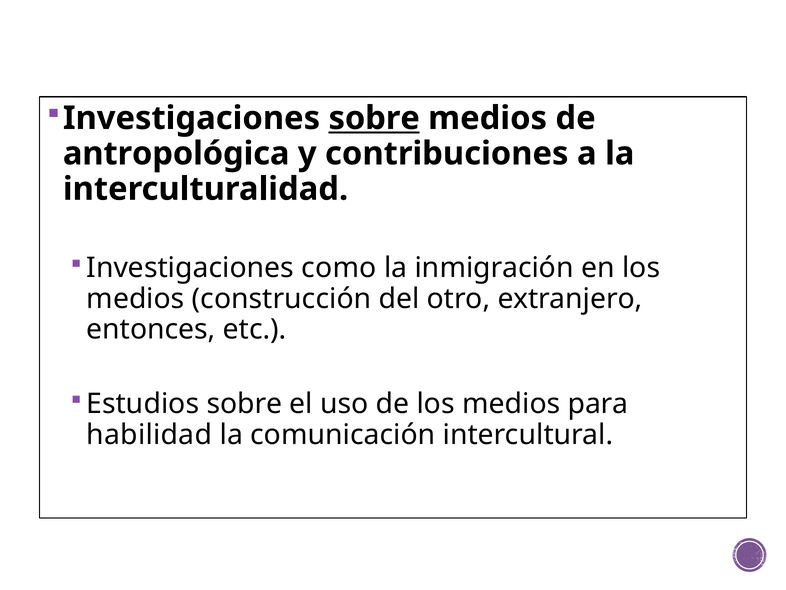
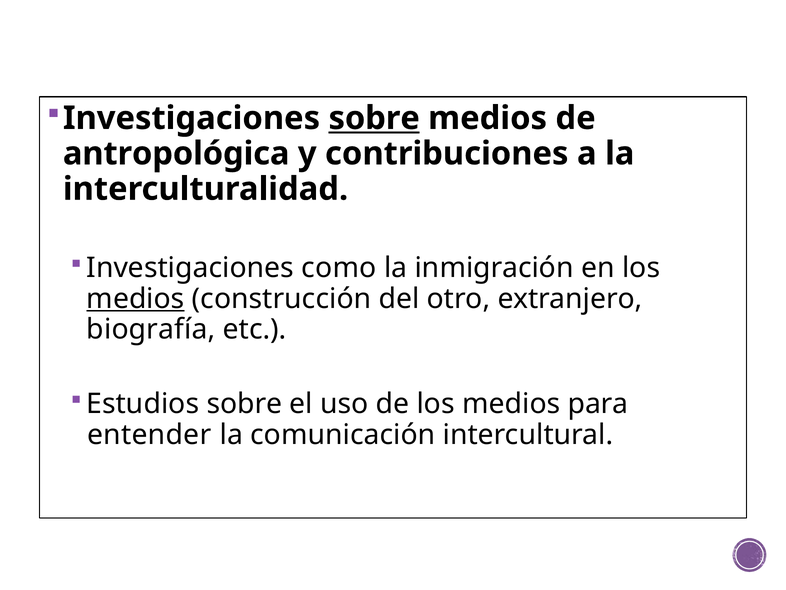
medios underline: none -> present (136, 298)
entonces: entonces -> biografía (151, 329)
habilidad: habilidad -> entender (149, 434)
